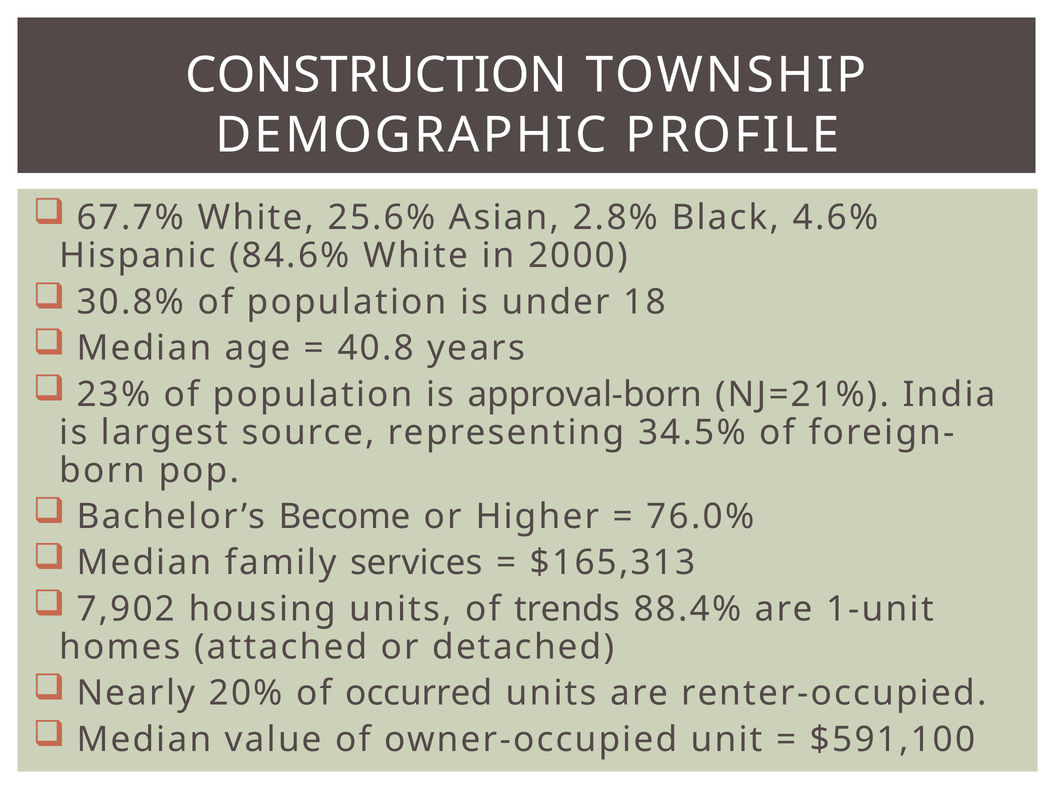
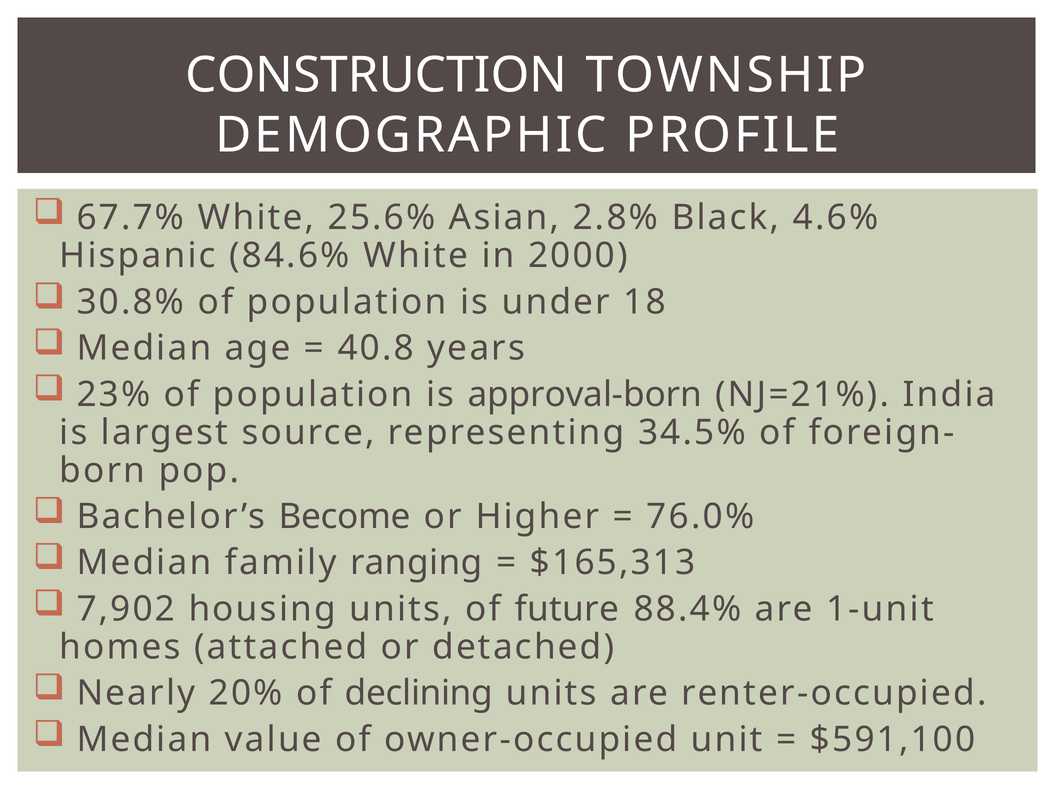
services: services -> ranging (416, 563)
trends: trends -> future (567, 609)
occurred: occurred -> declining (419, 693)
